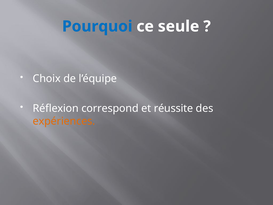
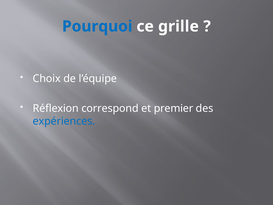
seule: seule -> grille (178, 26)
réussite: réussite -> premier (174, 108)
expériences colour: orange -> blue (64, 121)
